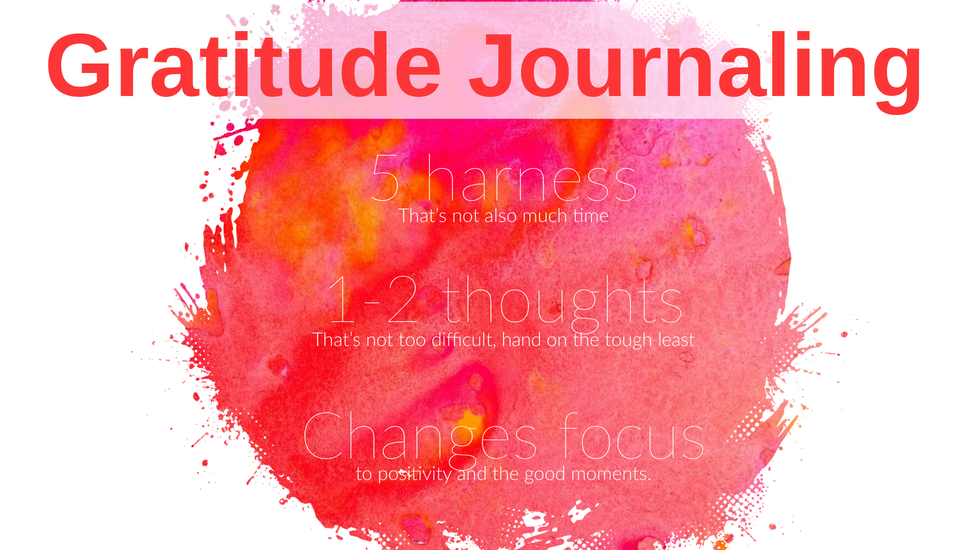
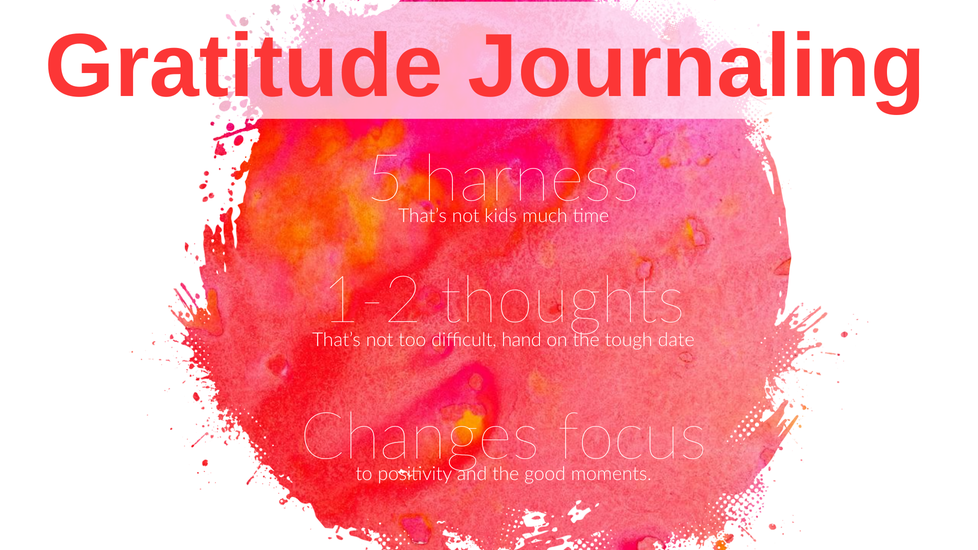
also: also -> kids (501, 216)
least: least -> date (676, 340)
